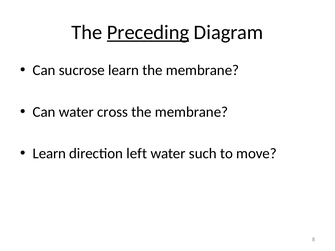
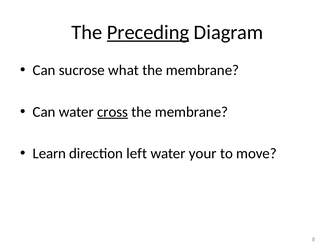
sucrose learn: learn -> what (124, 70)
cross underline: none -> present (113, 112)
such: such -> your (203, 154)
